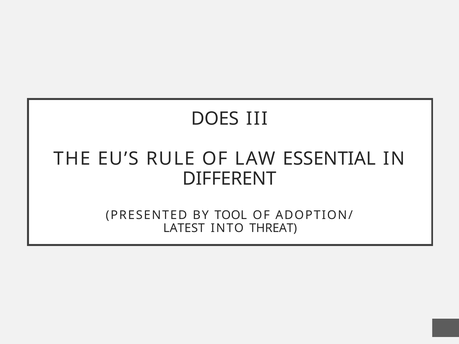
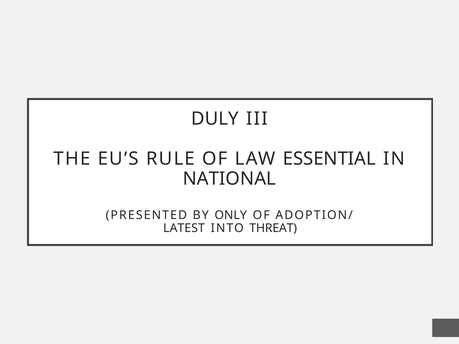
DOES: DOES -> DULY (215, 119)
DIFFERENT: DIFFERENT -> NATIONAL (229, 179)
TOOL: TOOL -> ONLY (231, 215)
